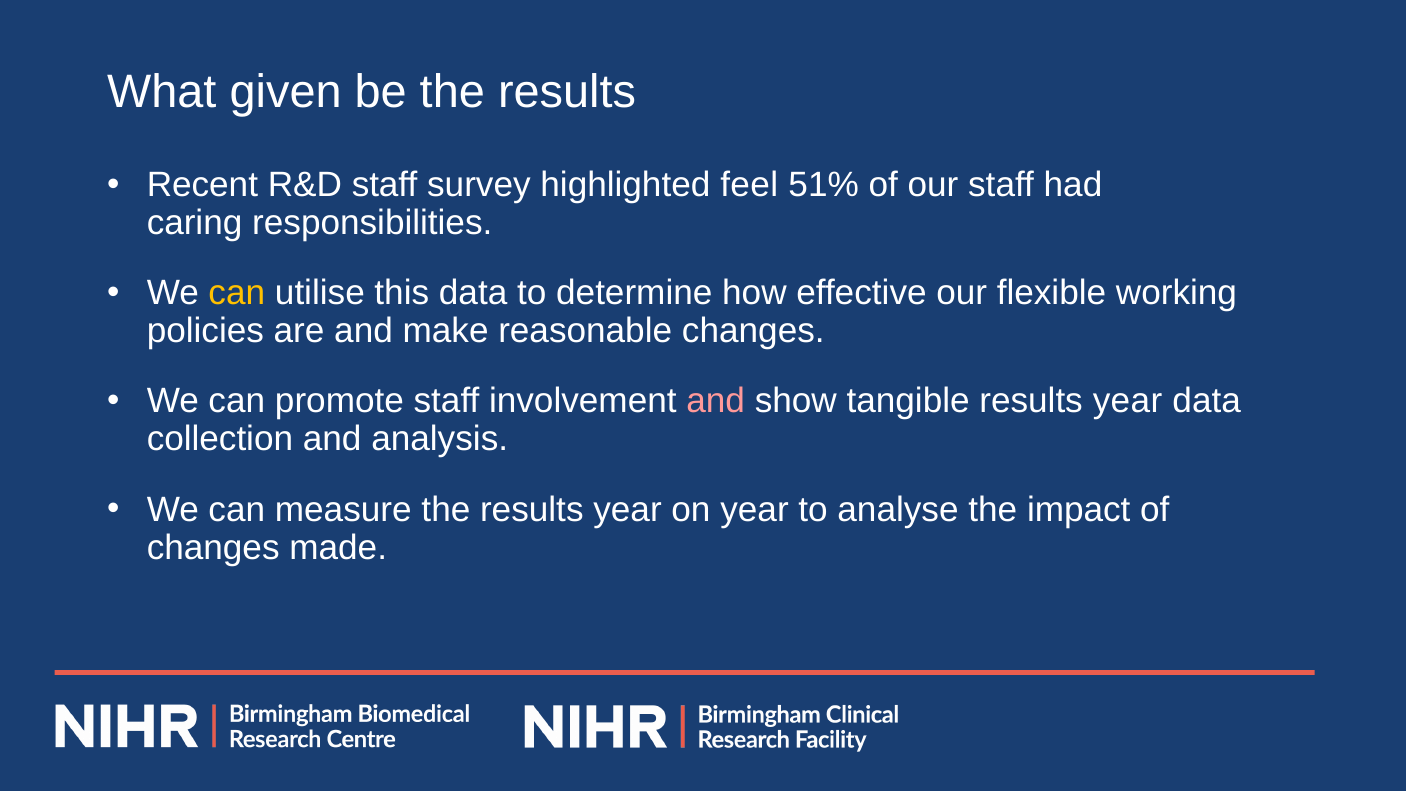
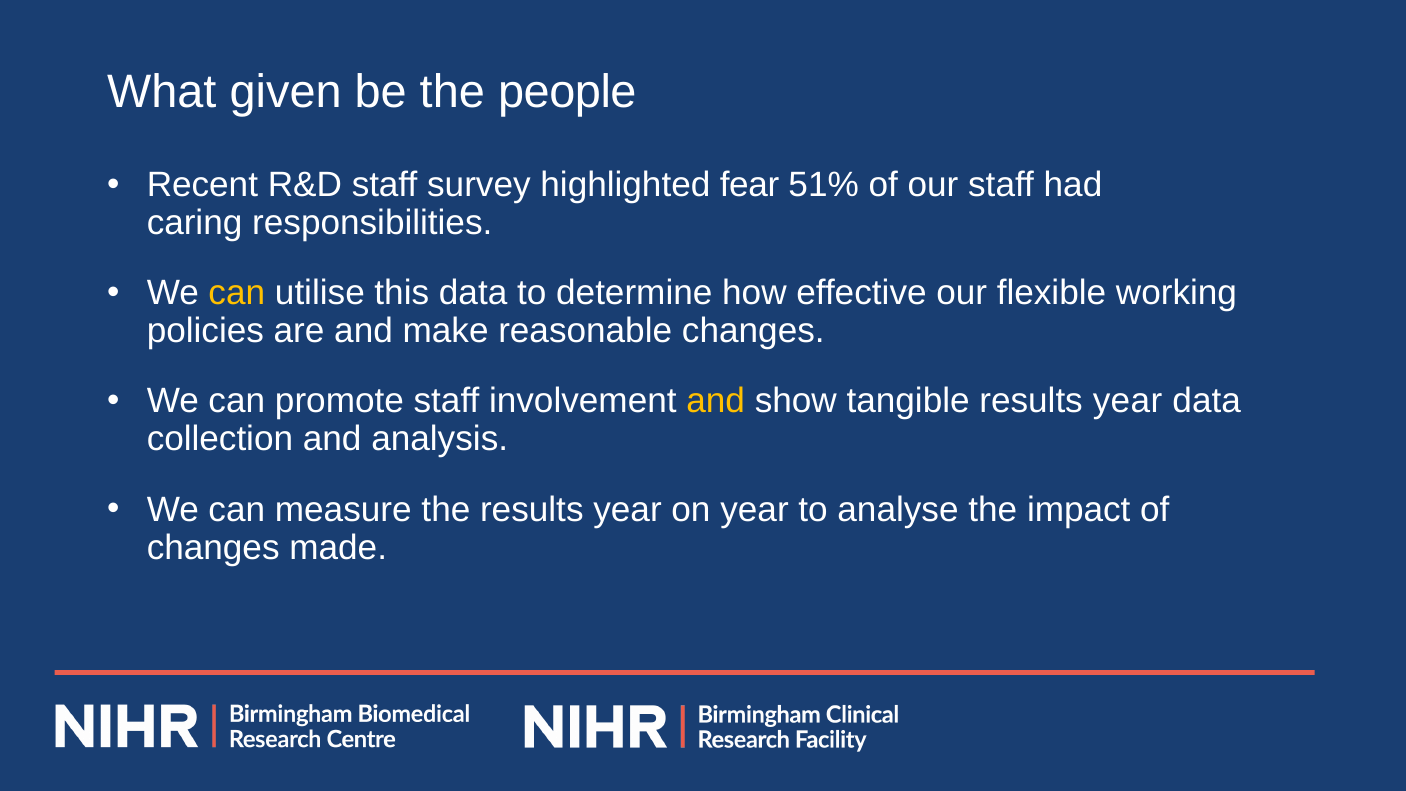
be the results: results -> people (567, 92)
feel: feel -> fear (750, 185)
and colour: pink -> yellow (716, 401)
